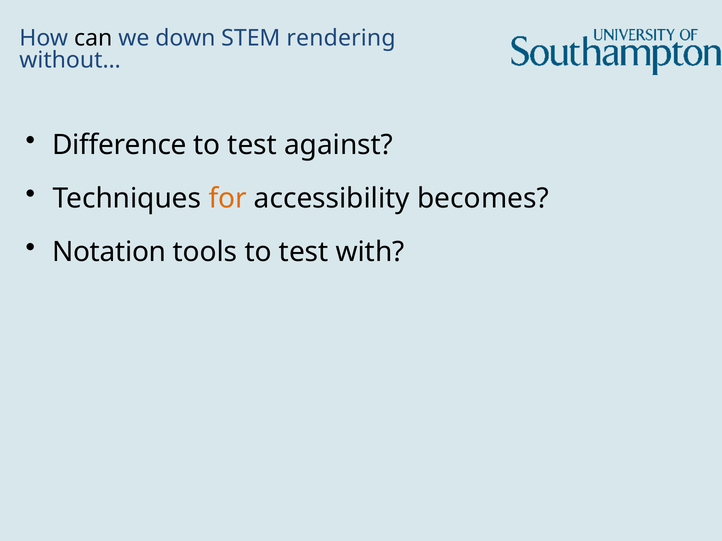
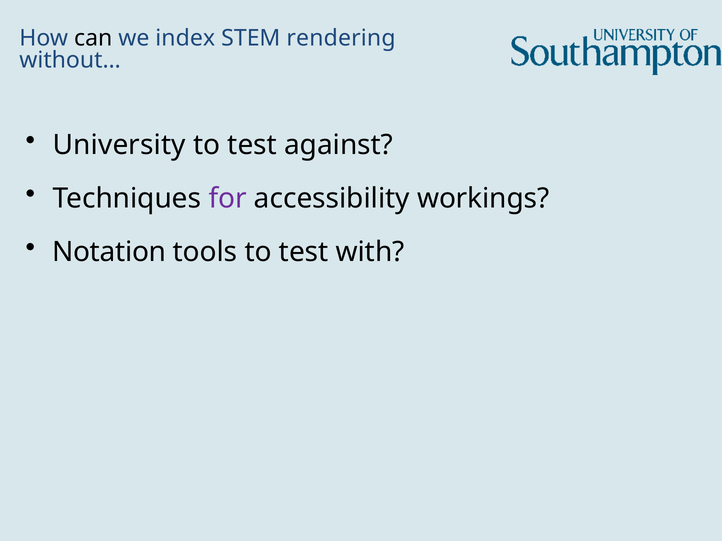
down: down -> index (185, 38)
Difference: Difference -> University (119, 145)
for colour: orange -> purple (228, 199)
becomes: becomes -> workings (483, 199)
